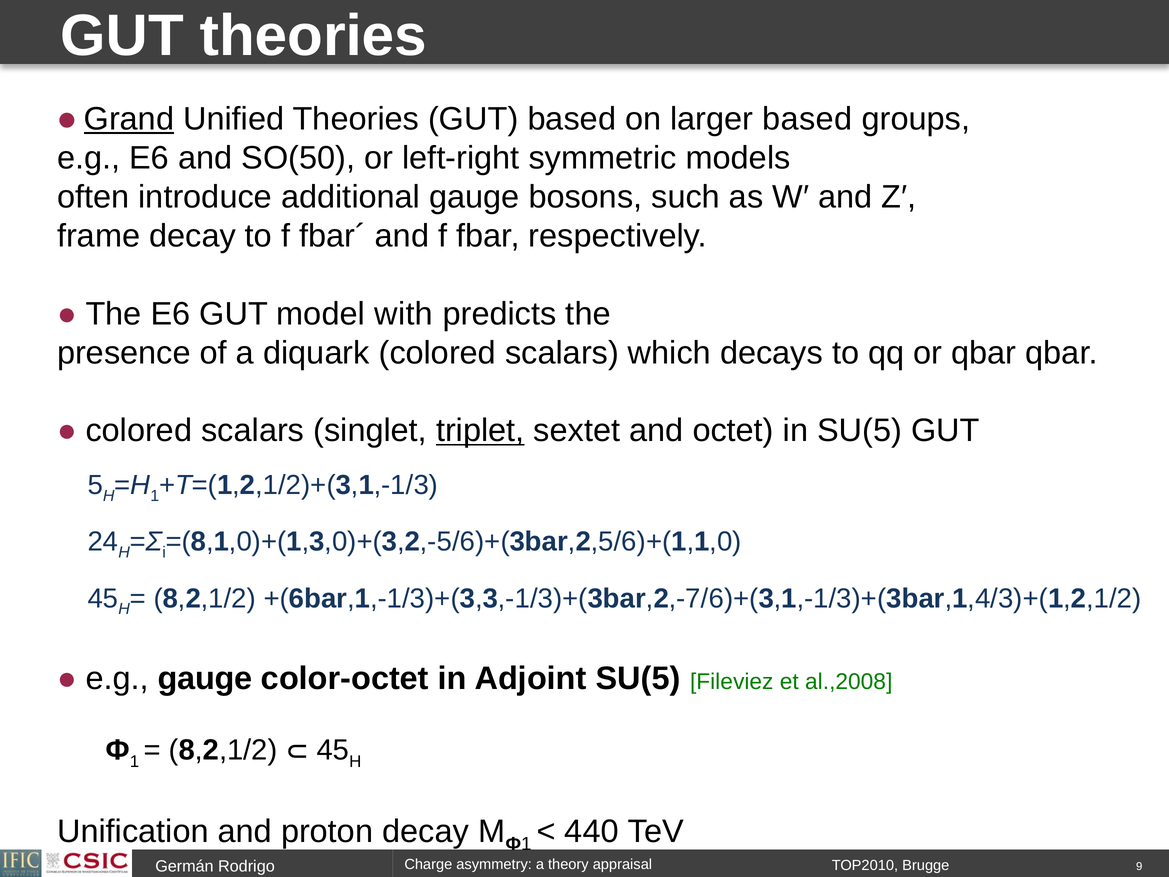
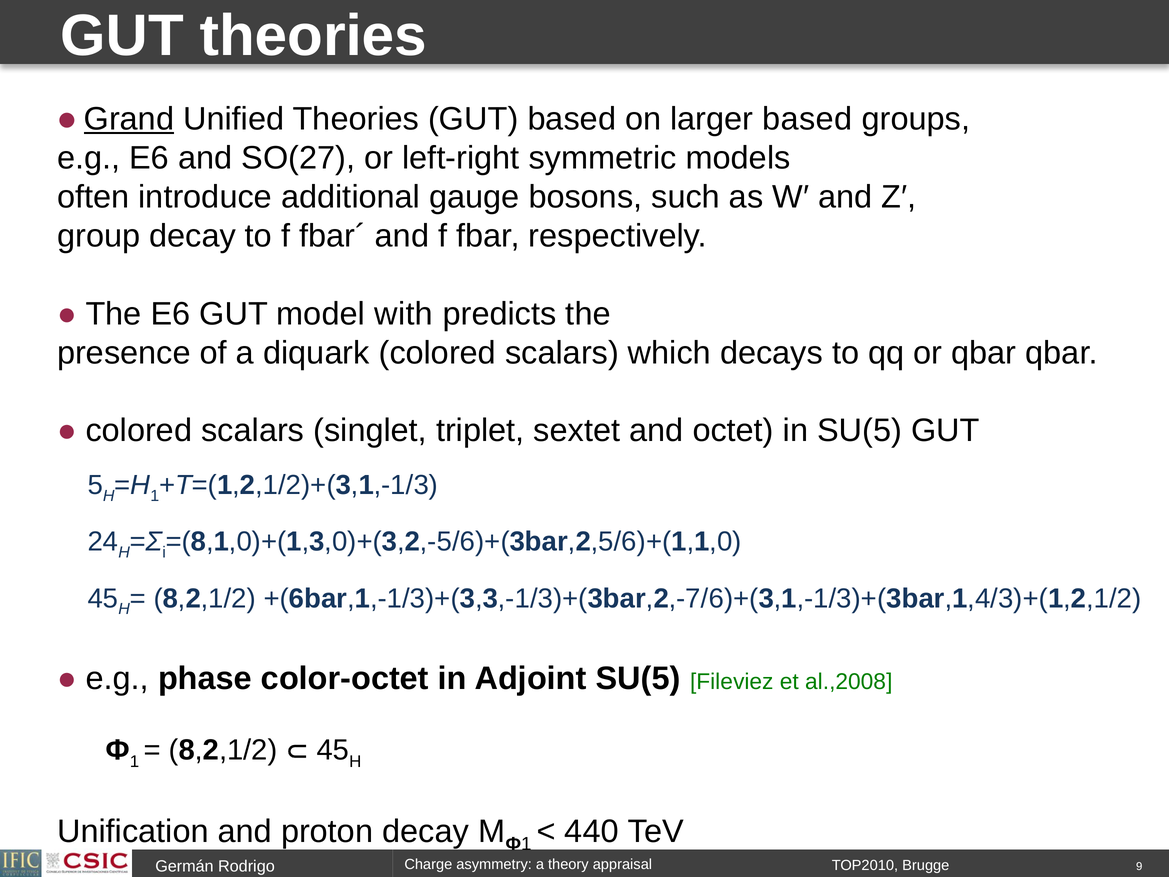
SO(50: SO(50 -> SO(27 (298, 158)
frame: frame -> group (99, 236)
triplet underline: present -> none (480, 431)
e.g gauge: gauge -> phase (205, 678)
